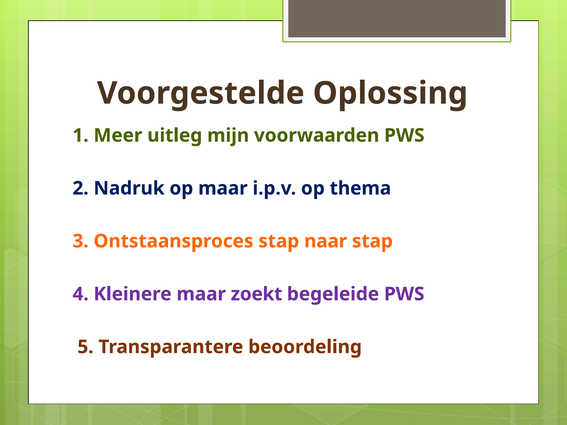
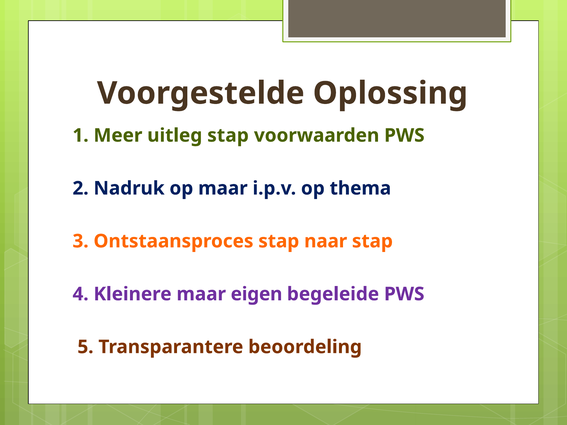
uitleg mijn: mijn -> stap (228, 136)
zoekt: zoekt -> eigen (257, 294)
